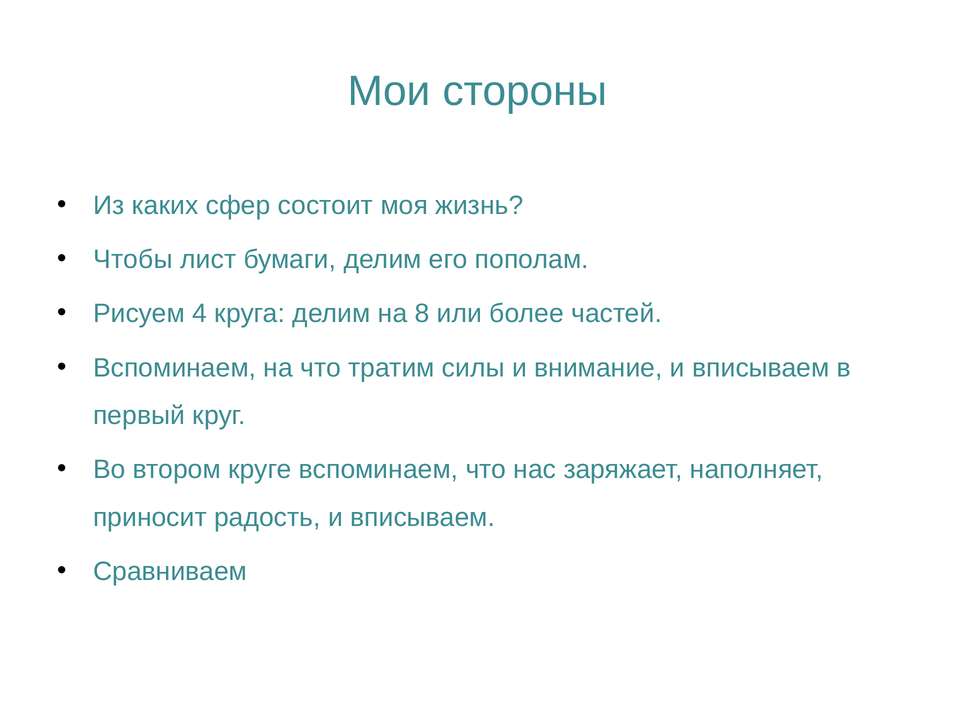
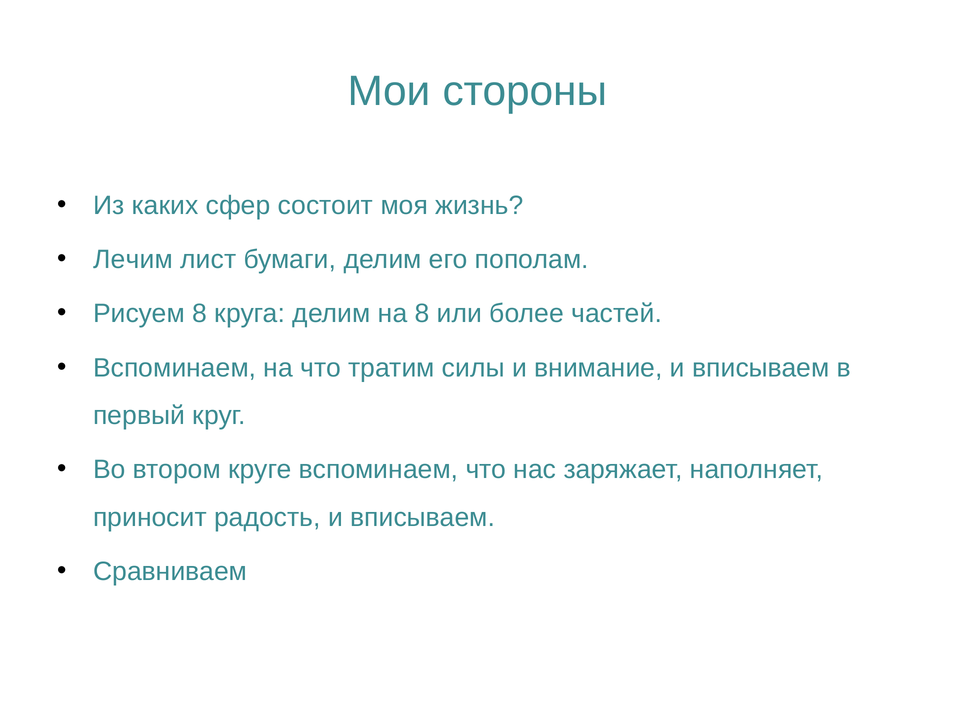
Чтобы: Чтобы -> Лечим (133, 260)
Рисуем 4: 4 -> 8 (200, 314)
